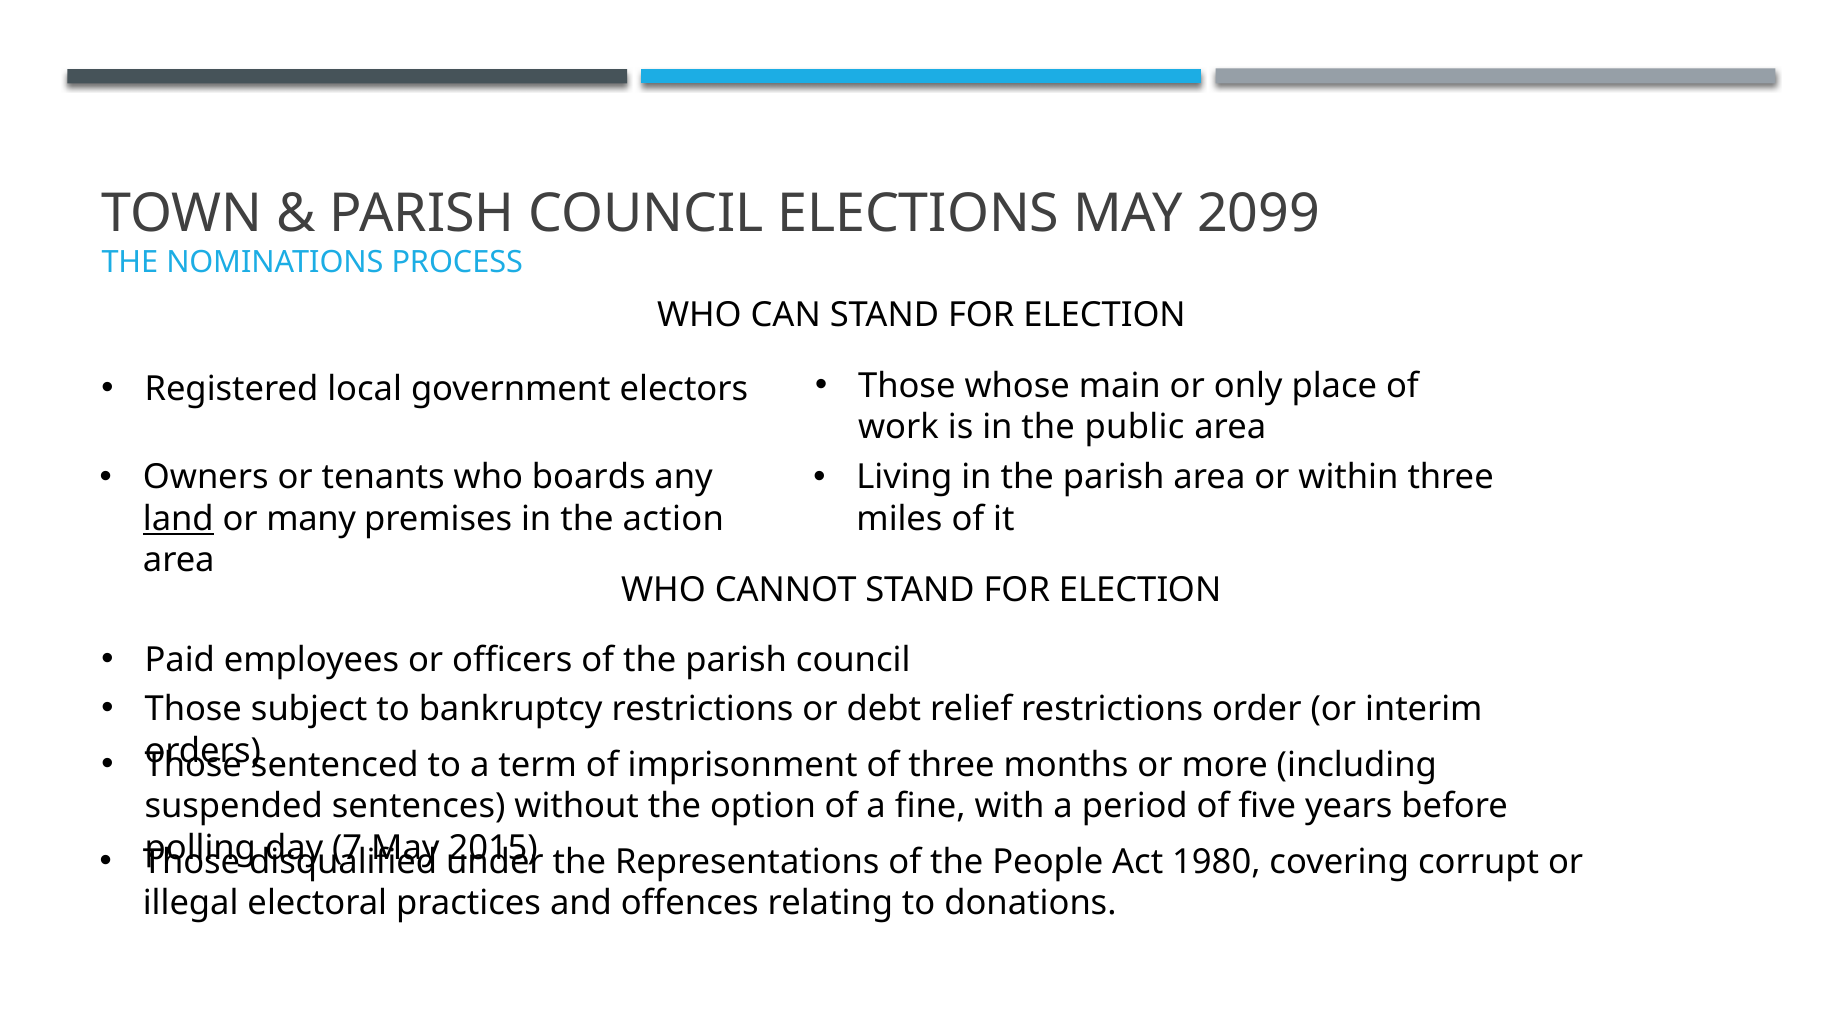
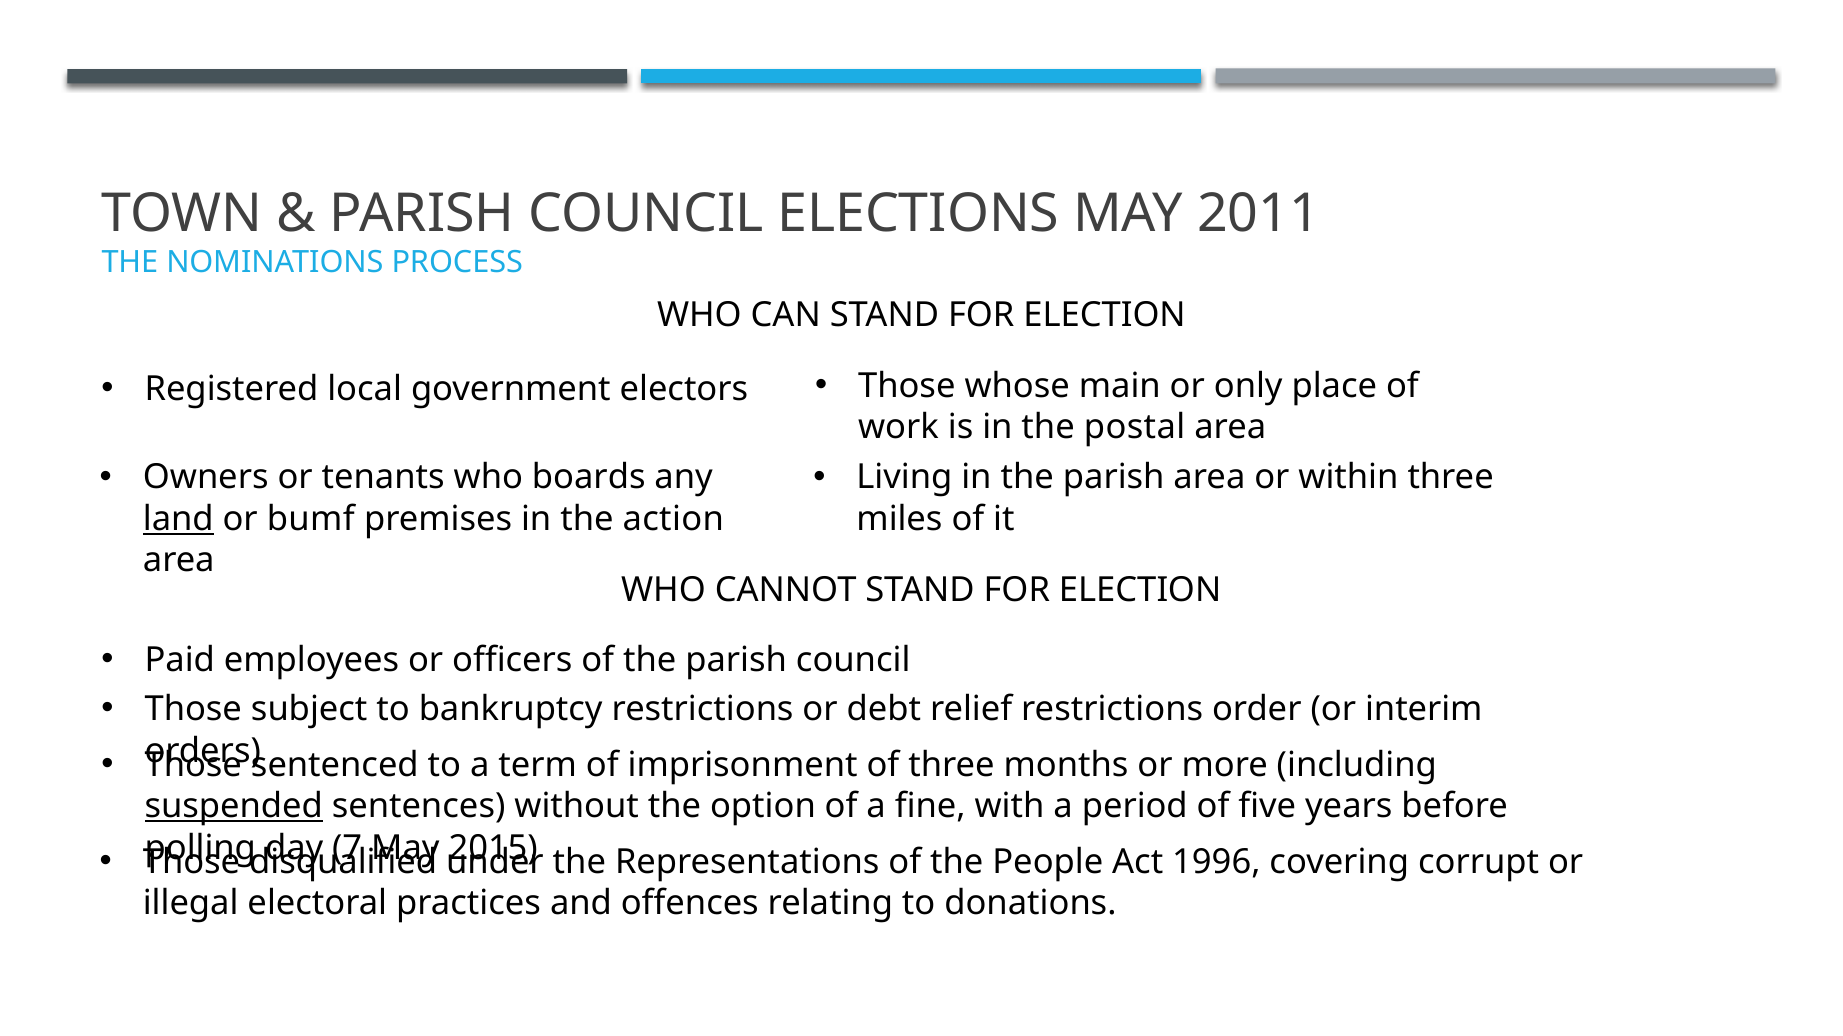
2099: 2099 -> 2011 (1259, 213)
public: public -> postal (1135, 428)
many: many -> bumf (311, 519)
suspended underline: none -> present (234, 807)
1980: 1980 -> 1996 (1216, 863)
